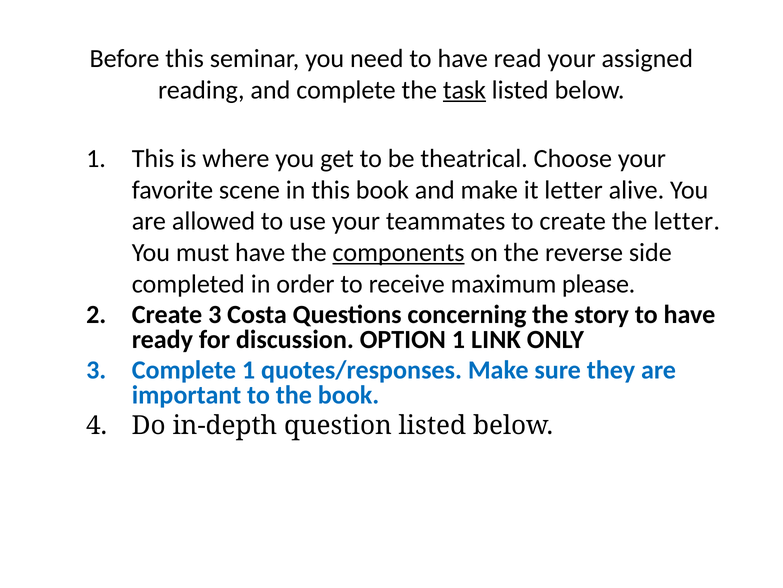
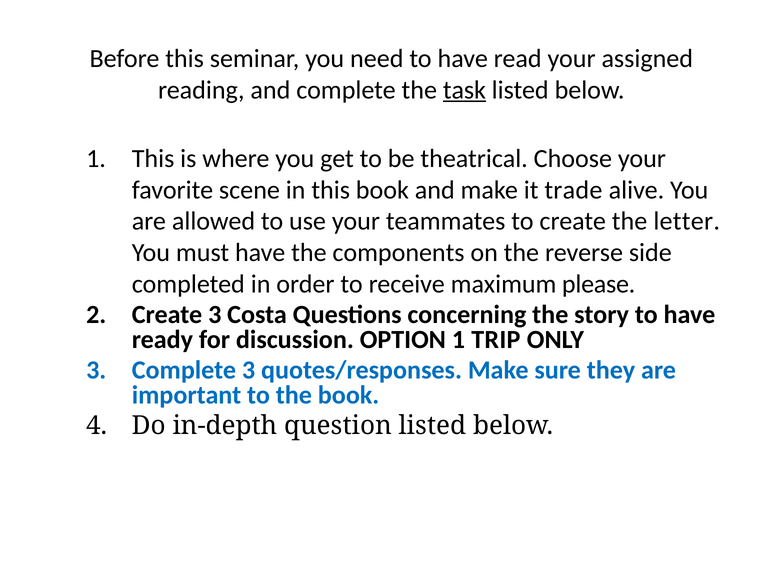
it letter: letter -> trade (573, 190)
components underline: present -> none (399, 252)
LINK: LINK -> TRIP (496, 339)
Complete 1: 1 -> 3 (249, 370)
